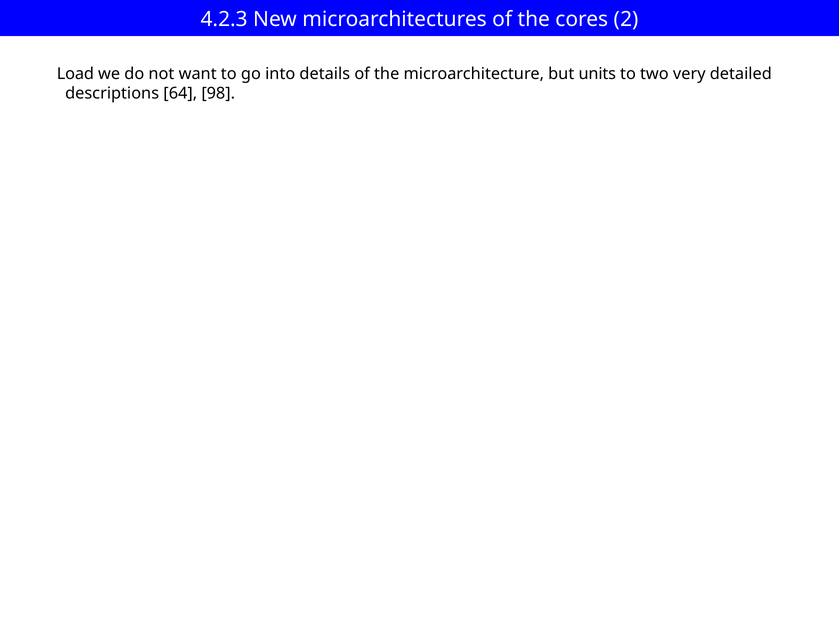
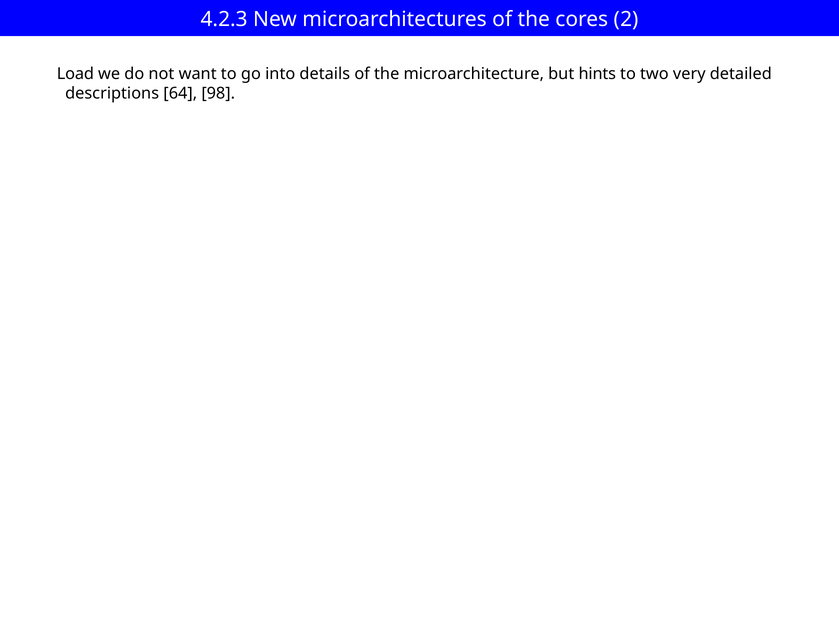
units: units -> hints (597, 74)
